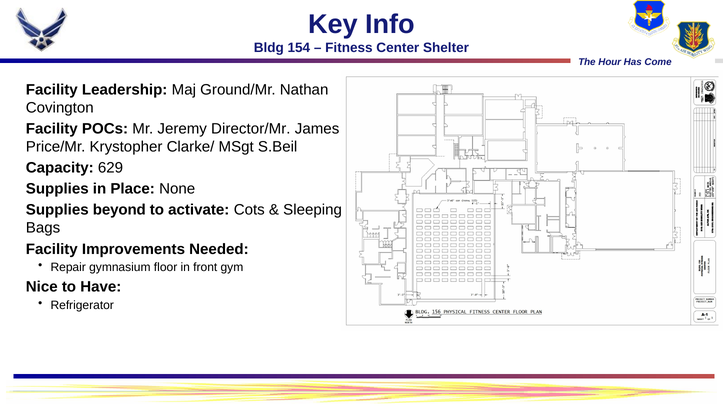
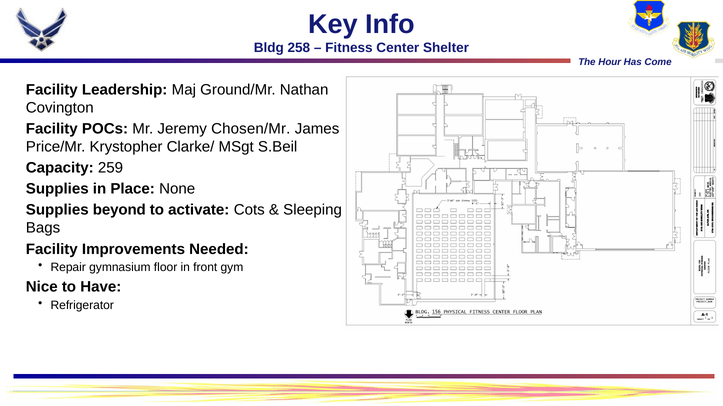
154: 154 -> 258 (299, 48)
Director/Mr: Director/Mr -> Chosen/Mr (251, 129)
629: 629 -> 259 (111, 168)
